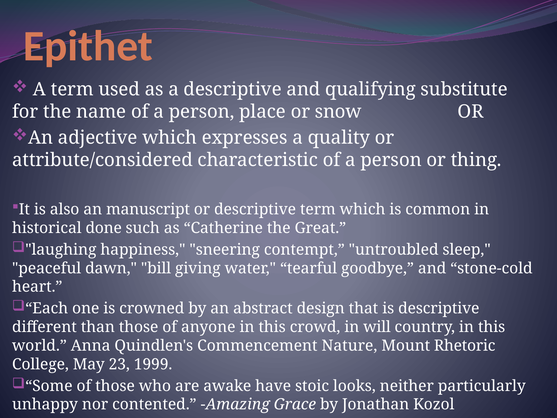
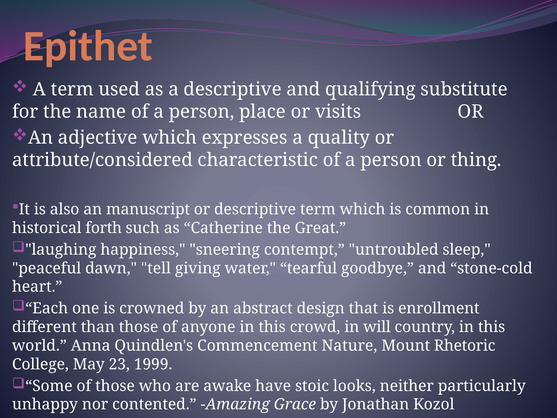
snow: snow -> visits (338, 112)
done: done -> forth (104, 228)
bill: bill -> tell (156, 268)
is descriptive: descriptive -> enrollment (439, 308)
